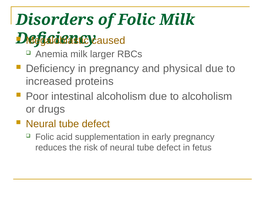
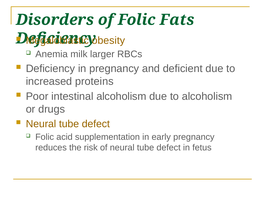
Folic Milk: Milk -> Fats (177, 20)
caused: caused -> obesity (108, 40)
physical: physical -> deficient (183, 68)
